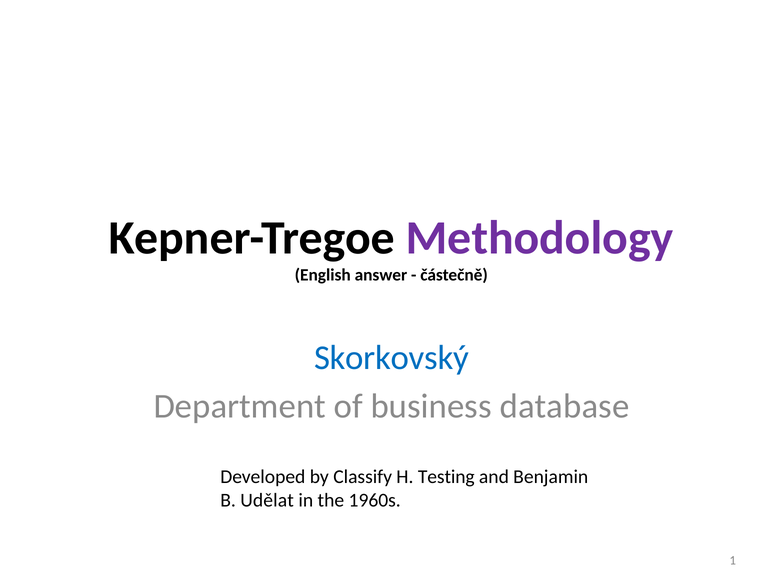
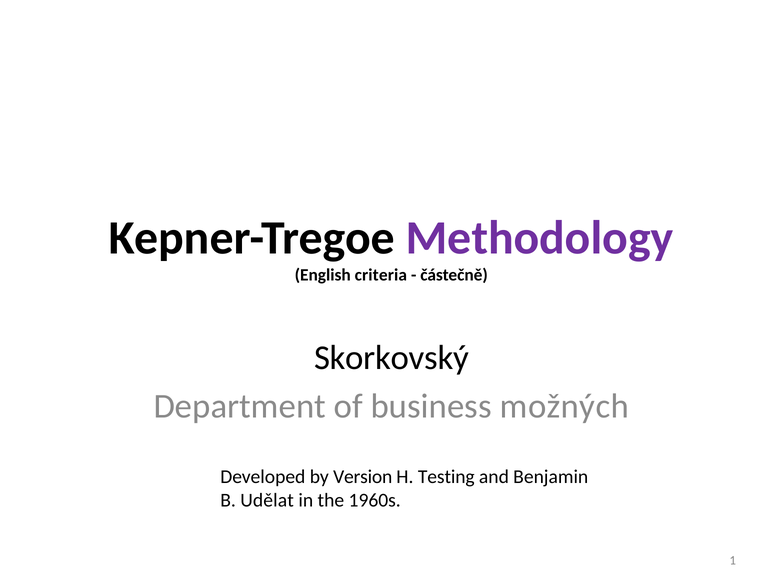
answer: answer -> criteria (381, 275)
Skorkovský colour: blue -> black (392, 358)
database: database -> možných (564, 407)
Classify: Classify -> Version (363, 477)
